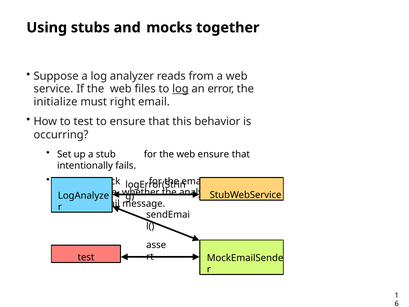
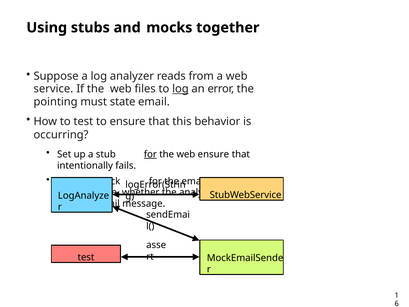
initialize: initialize -> pointing (56, 102)
right: right -> state (123, 102)
for underline: none -> present (150, 154)
